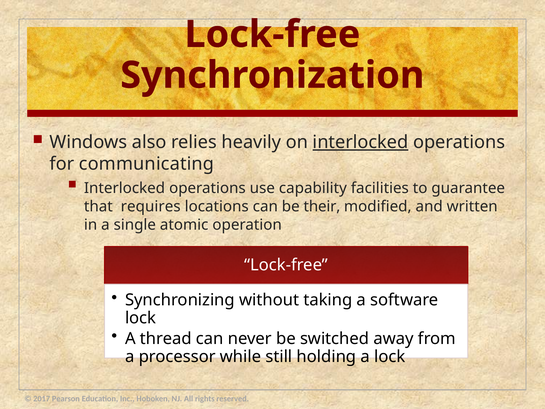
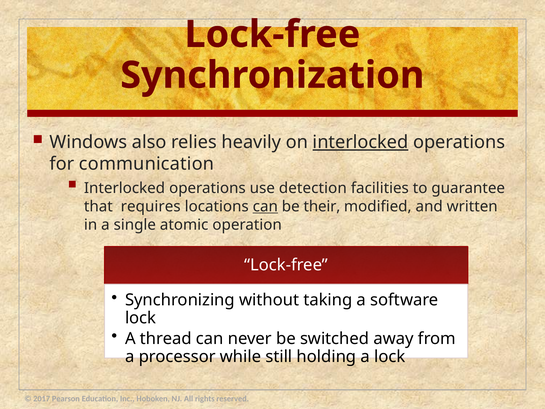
communicating: communicating -> communication (147, 164)
capability: capability -> detection (313, 188)
can underline: none -> present (265, 206)
